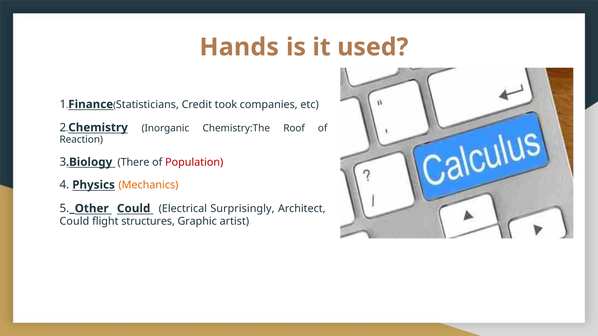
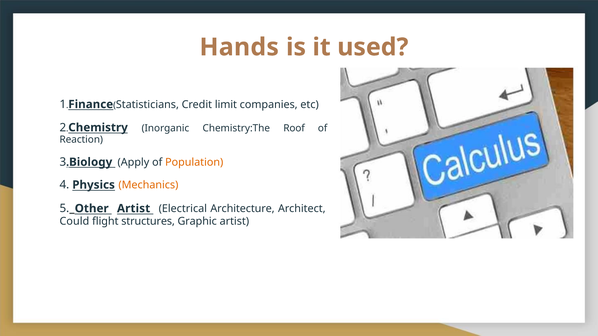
took: took -> limit (226, 105)
There: There -> Apply (133, 163)
Population colour: red -> orange (194, 163)
Other Could: Could -> Artist (134, 209)
Surprisingly: Surprisingly -> Architecture (242, 209)
